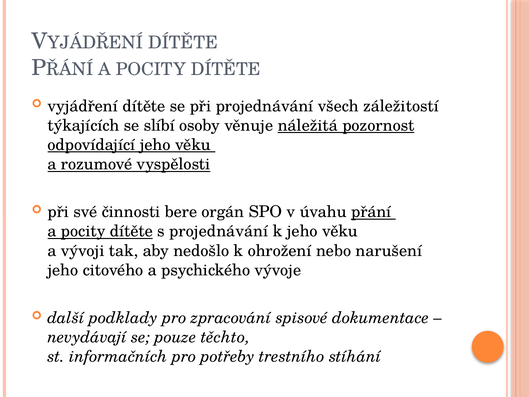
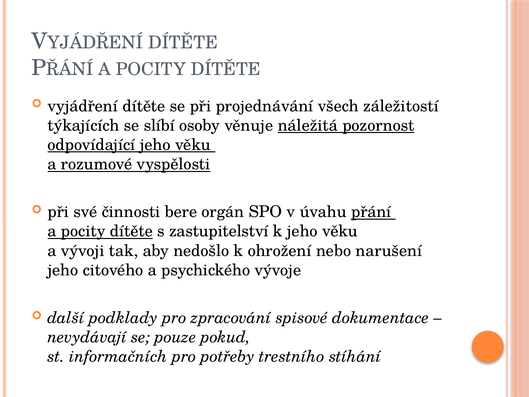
s projednávání: projednávání -> zastupitelství (219, 231)
těchto: těchto -> pokud (225, 337)
